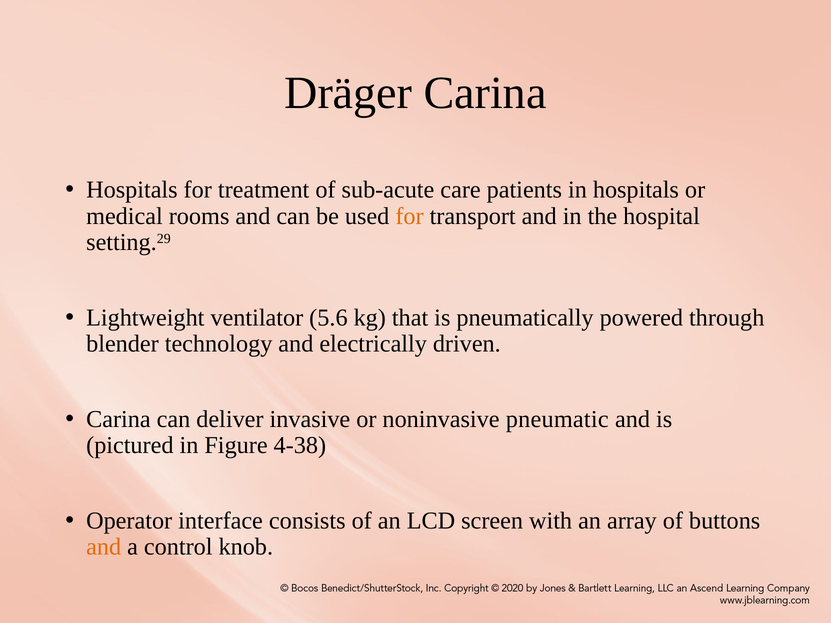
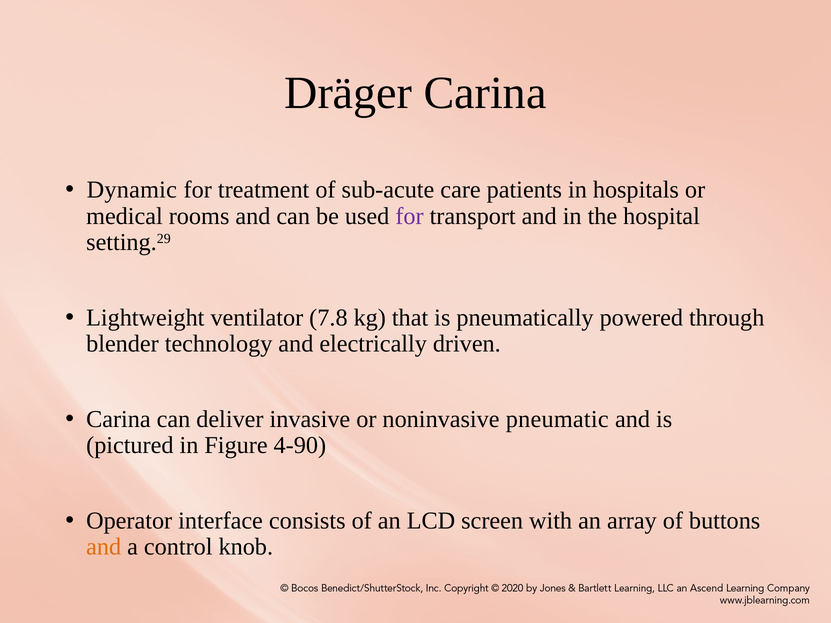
Hospitals: Hospitals -> Dynamic (132, 190)
for colour: orange -> purple (410, 216)
5.6: 5.6 -> 7.8 (328, 318)
4-38: 4-38 -> 4-90 (300, 446)
